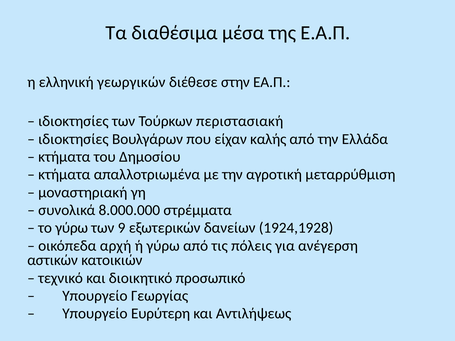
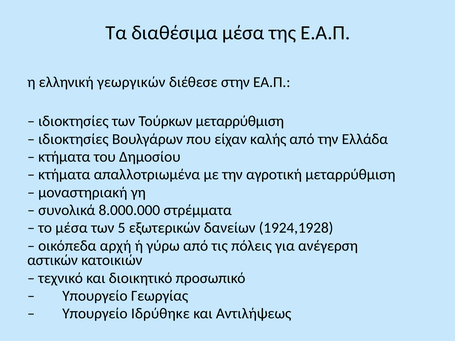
Τούρκων περιστασιακή: περιστασιακή -> μεταρρύθμιση (240, 121)
το γύρω: γύρω -> μέσα (72, 228)
9: 9 -> 5 (122, 228)
Ευρύτερη: Ευρύτερη -> Ιδρύθηκε (160, 314)
